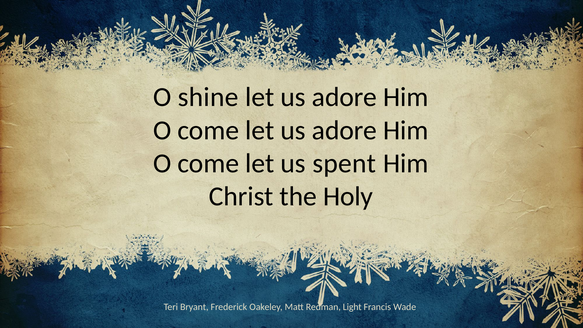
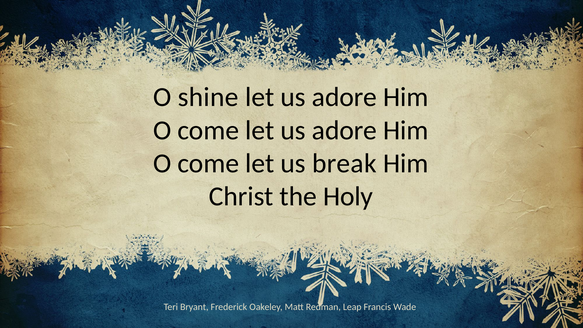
spent: spent -> break (344, 163)
Light: Light -> Leap (352, 307)
